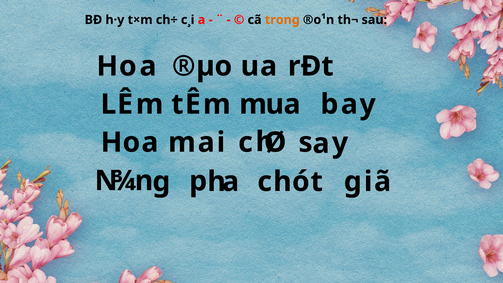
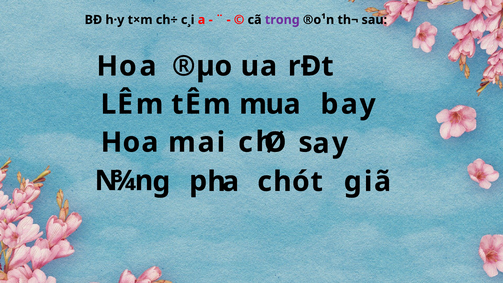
trong colour: orange -> purple (282, 20)
